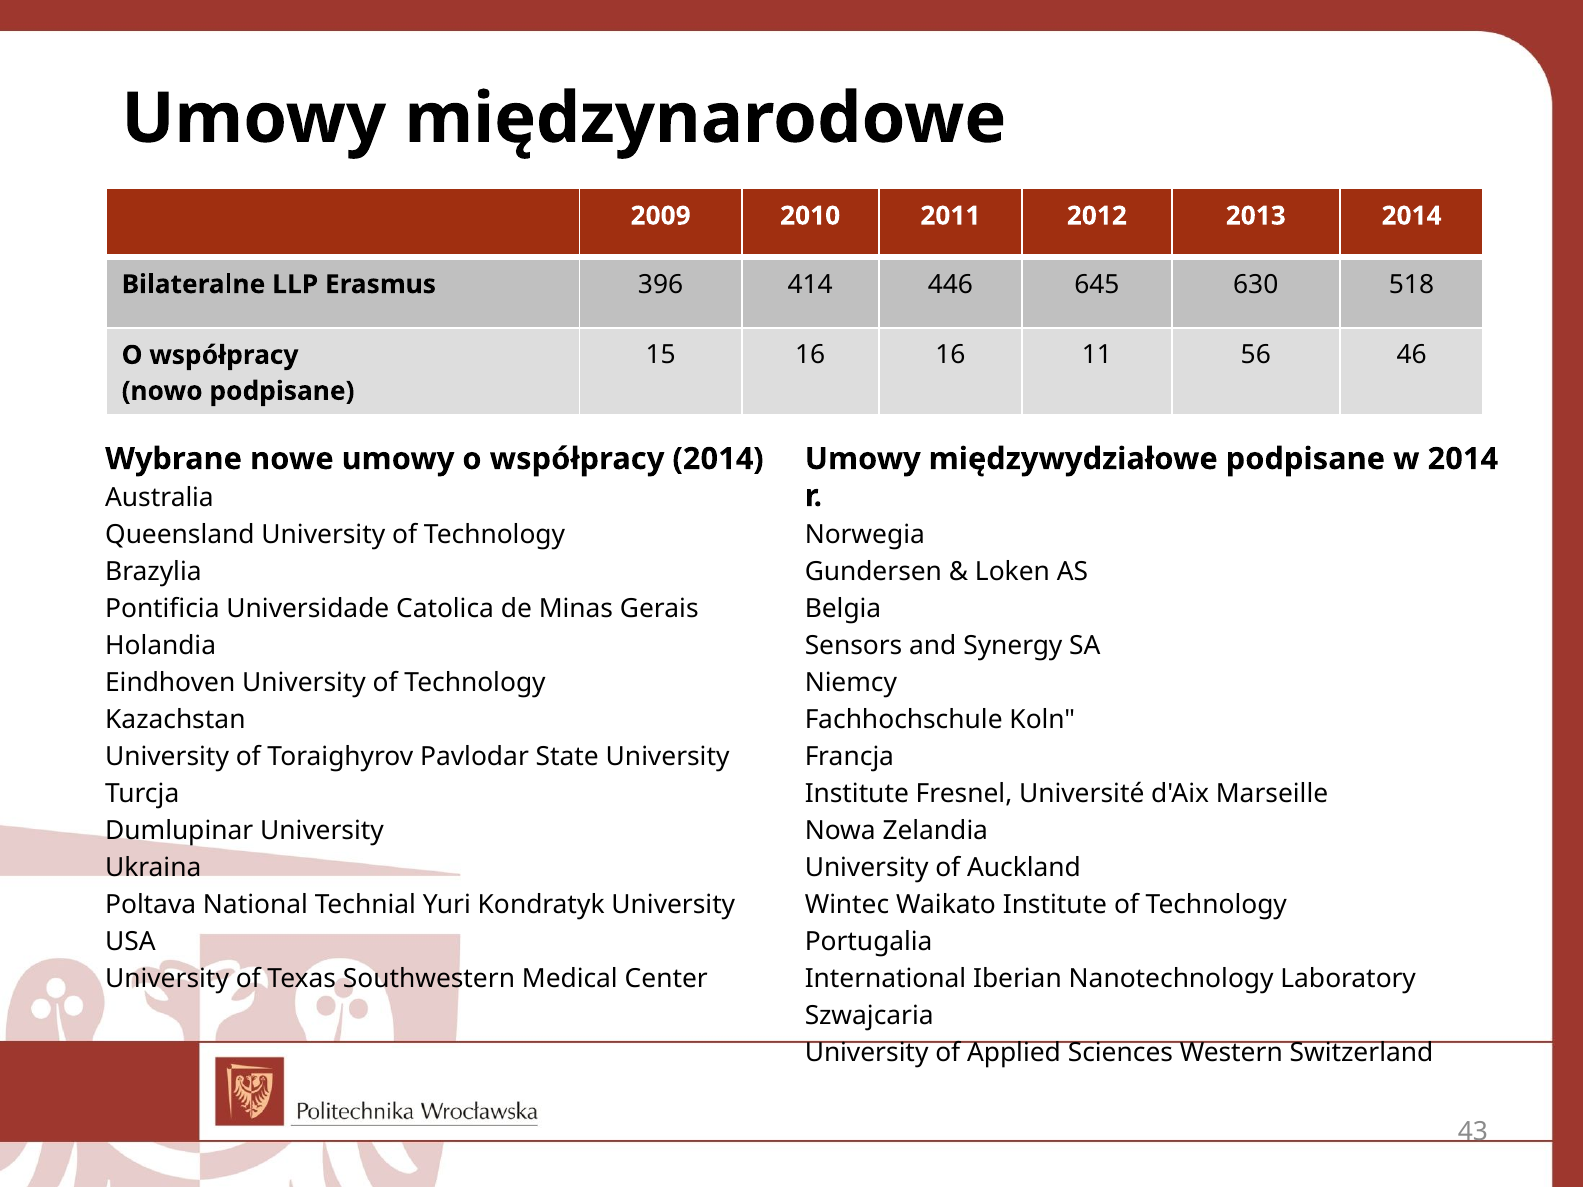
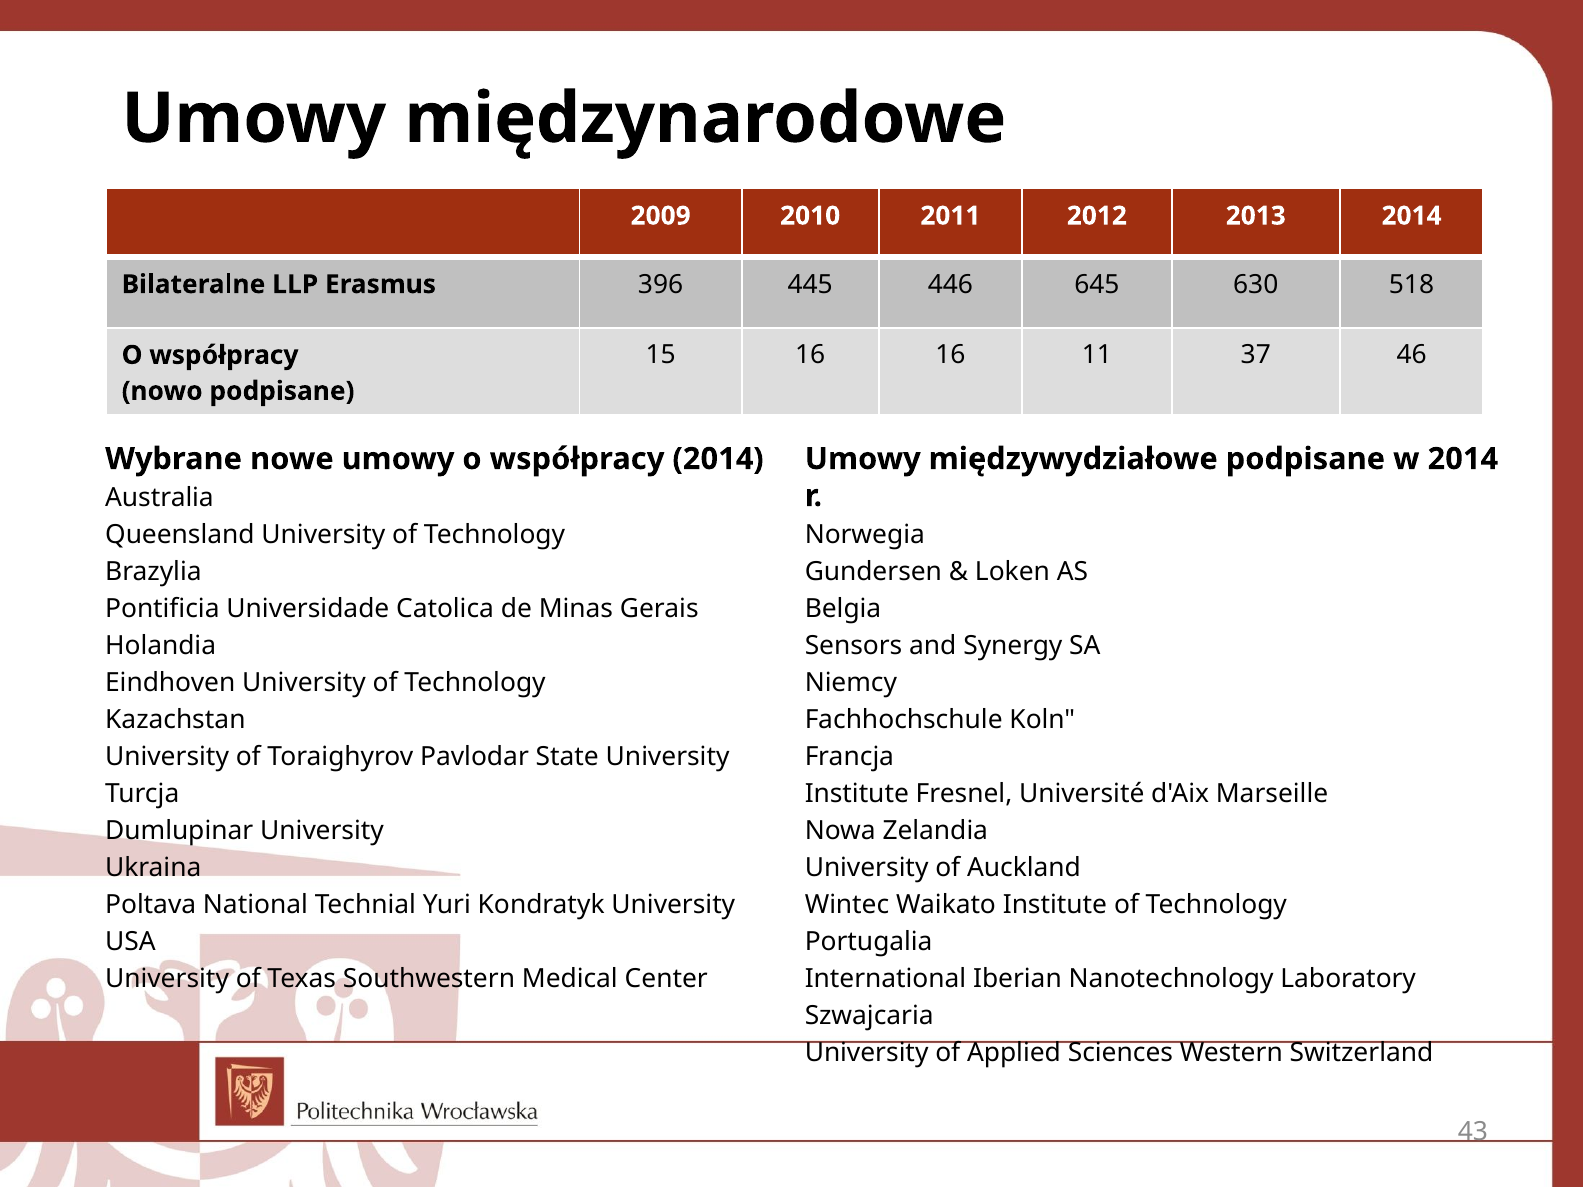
414: 414 -> 445 (810, 284)
56: 56 -> 37 (1256, 355)
